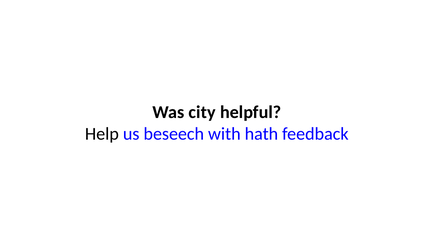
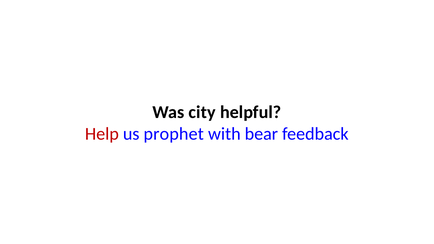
Help colour: black -> red (102, 134)
beseech: beseech -> prophet (174, 134)
hath: hath -> bear (261, 134)
